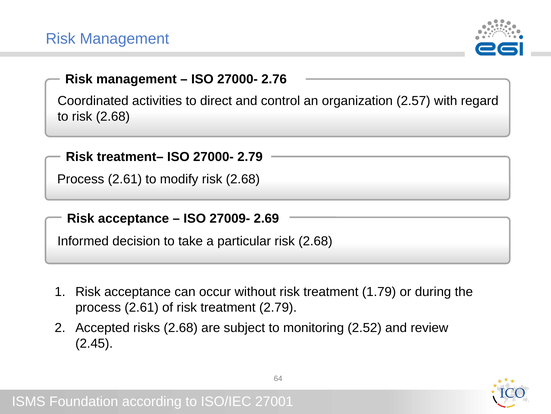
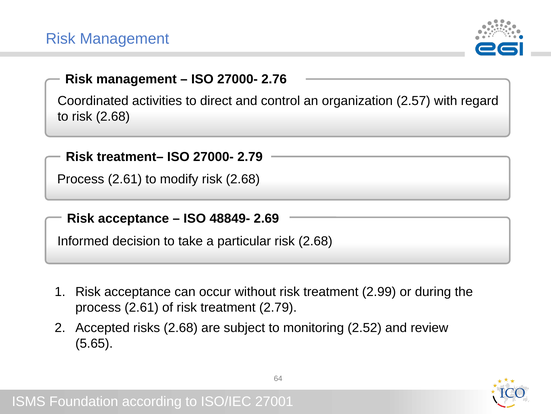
27009-: 27009- -> 48849- (230, 218)
1.79: 1.79 -> 2.99 (379, 291)
2.45: 2.45 -> 5.65 (94, 343)
